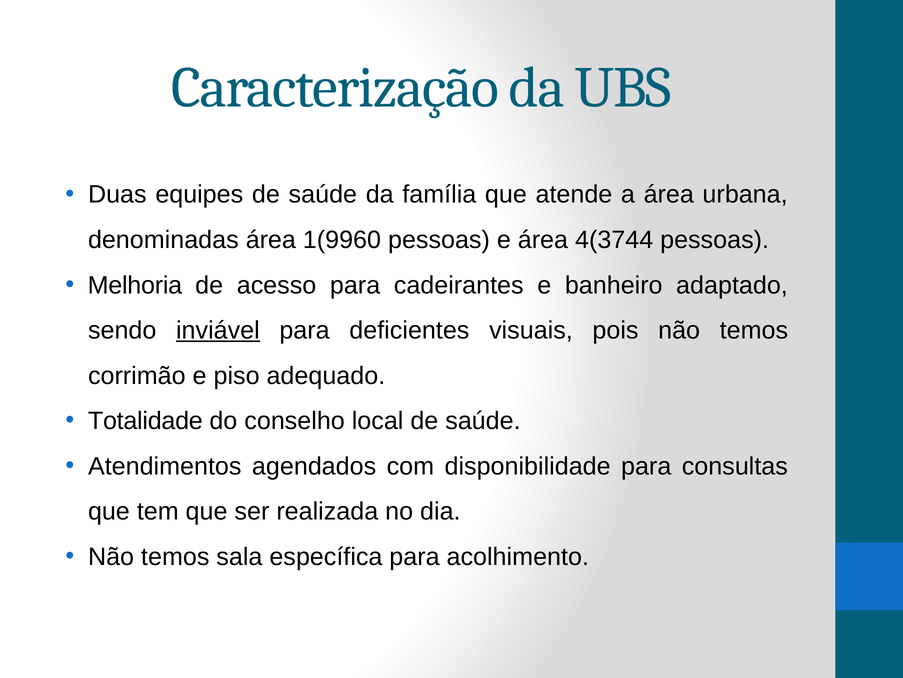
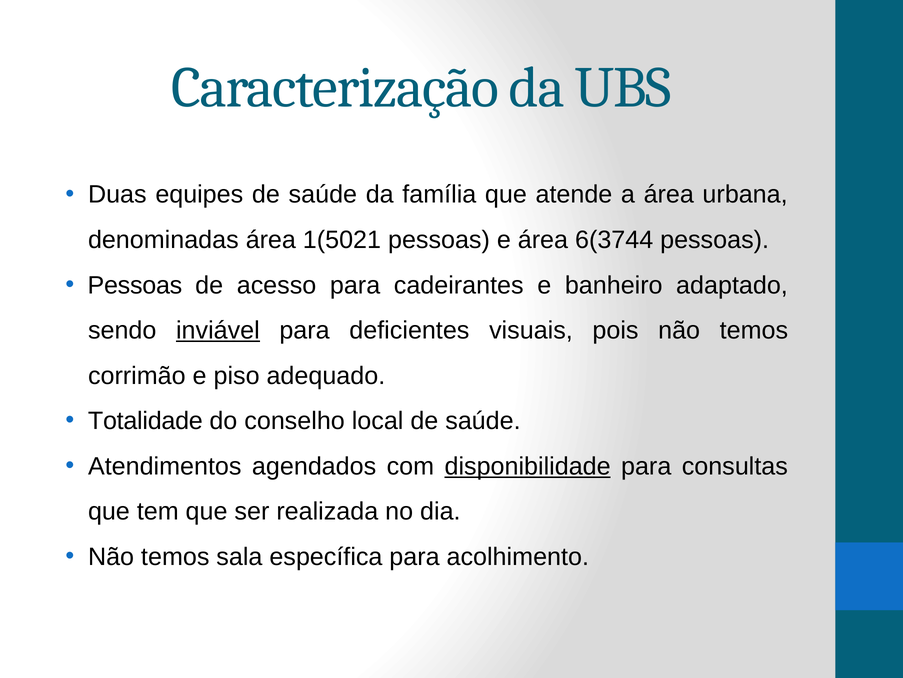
1(9960: 1(9960 -> 1(5021 (342, 240)
4(3744: 4(3744 -> 6(3744 (614, 240)
Melhoria: Melhoria -> Pessoas (135, 285)
disponibilidade underline: none -> present (528, 466)
